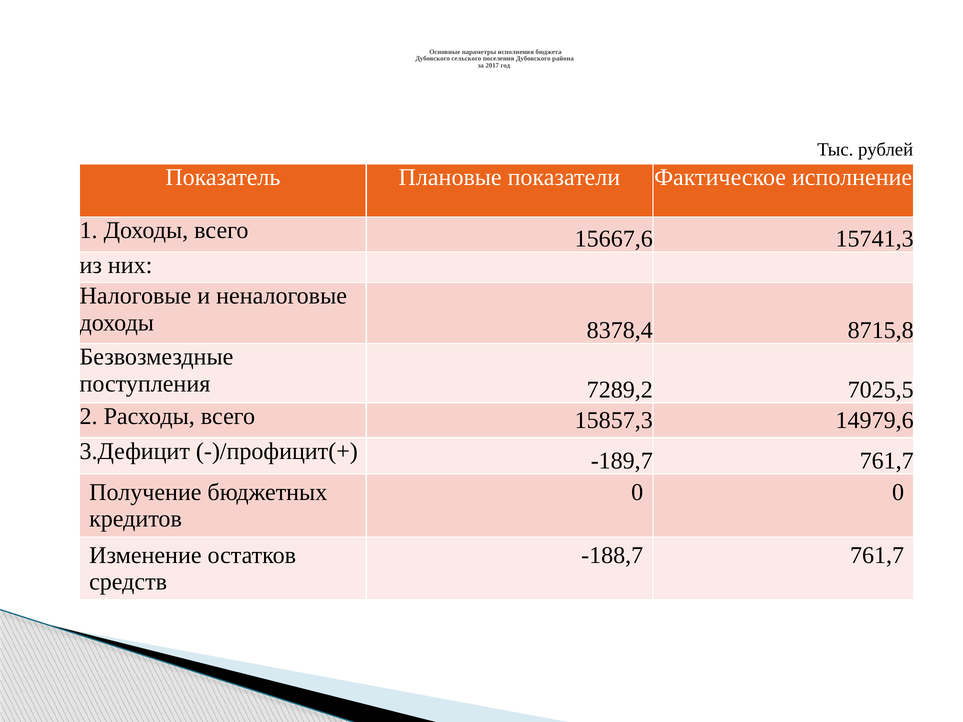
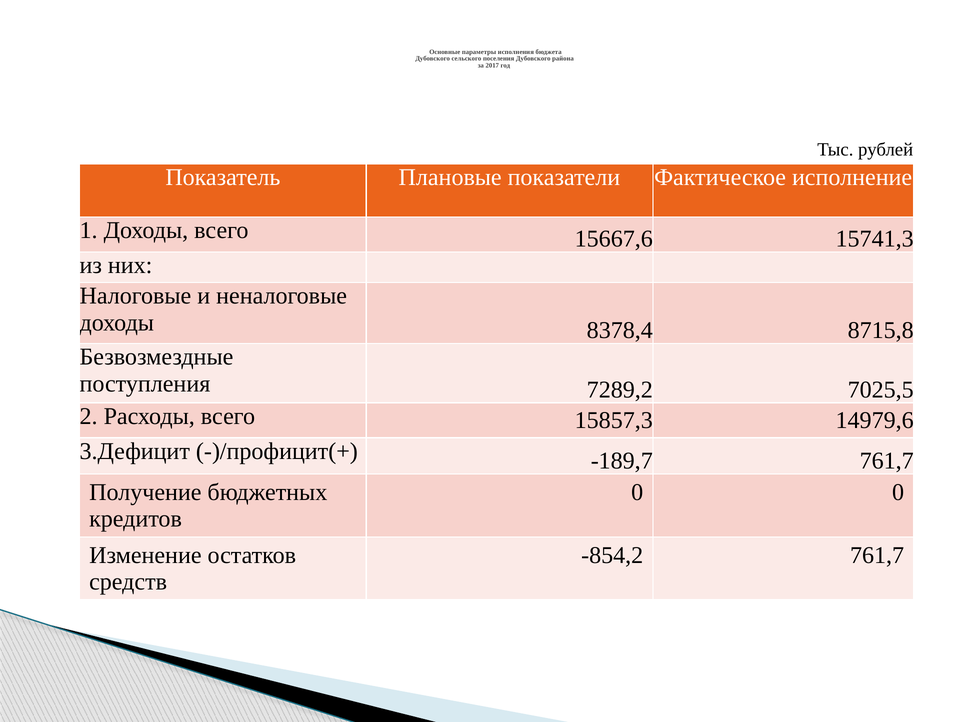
-188,7: -188,7 -> -854,2 (612, 555)
